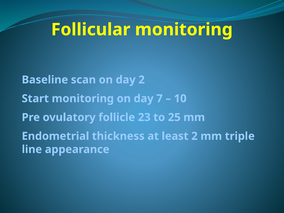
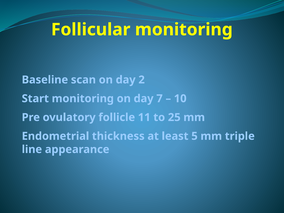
23: 23 -> 11 (144, 117)
least 2: 2 -> 5 (194, 136)
